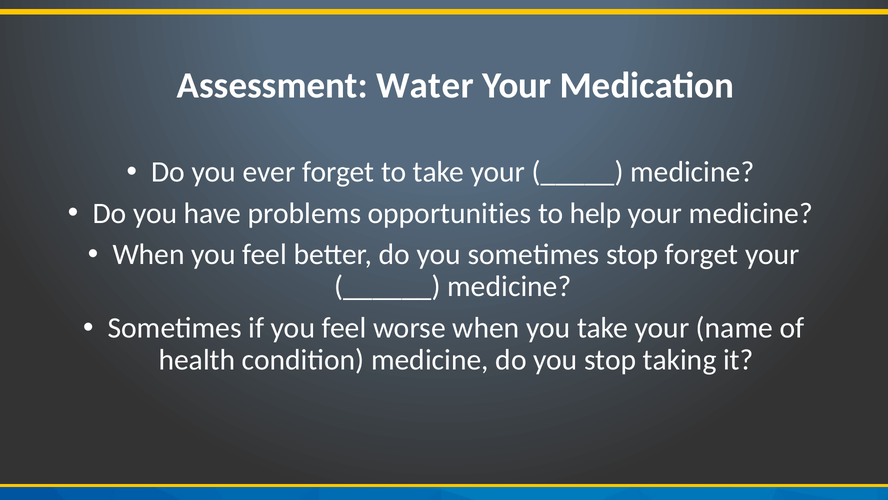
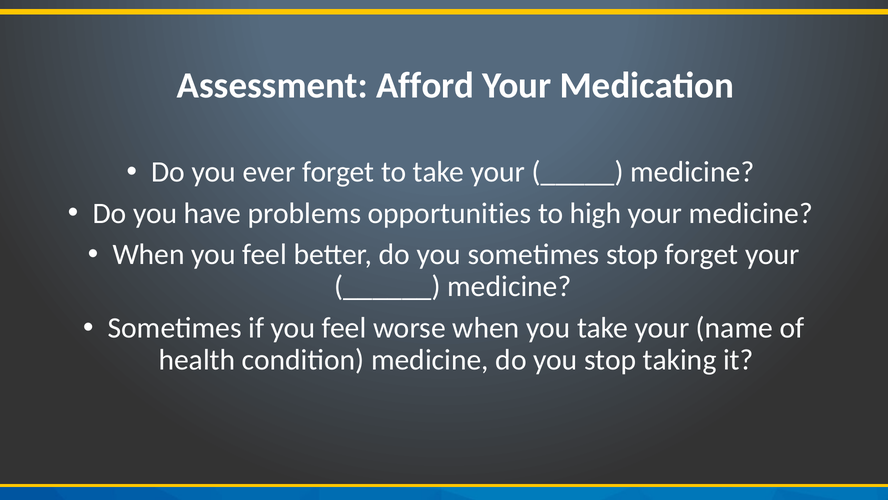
Water: Water -> Afford (425, 85)
help: help -> high (596, 213)
